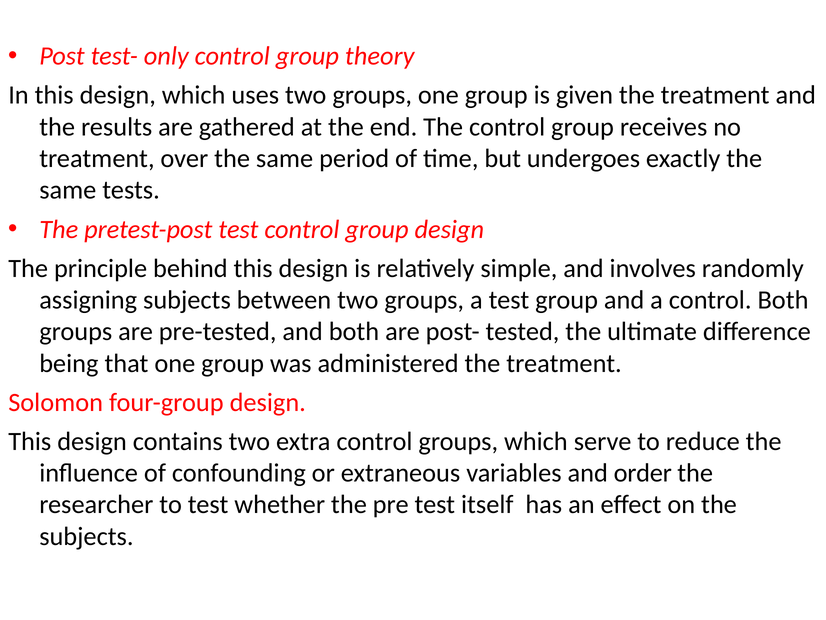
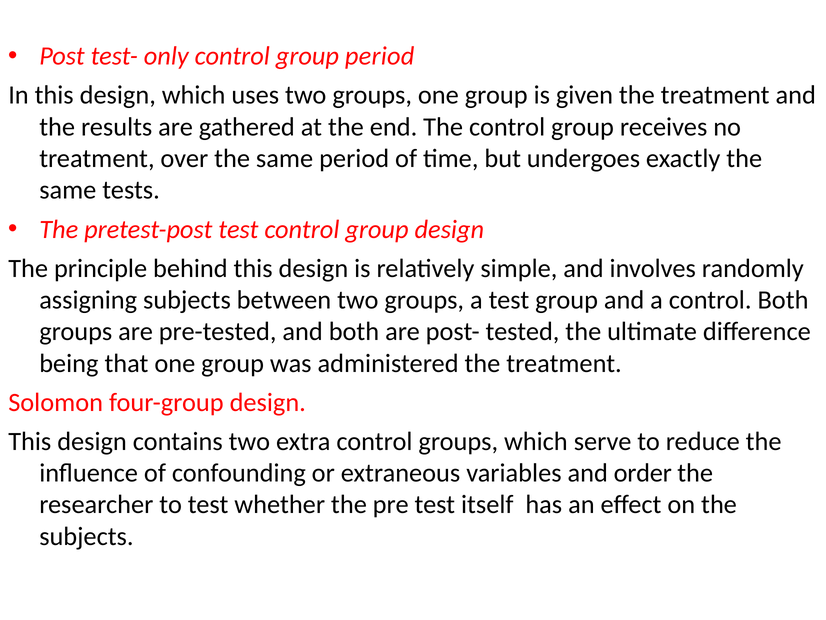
group theory: theory -> period (380, 56)
